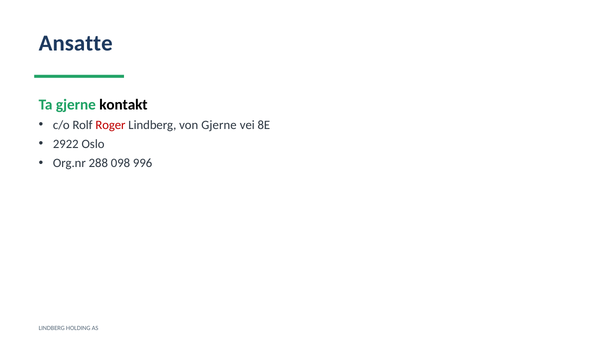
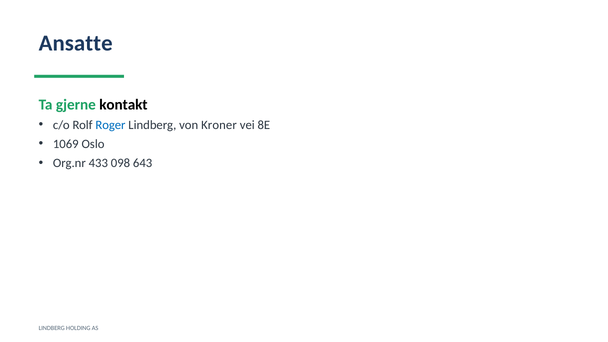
Roger colour: red -> blue (110, 125)
von Gjerne: Gjerne -> Kroner (219, 125)
2922: 2922 -> 1069 (66, 144)
288: 288 -> 433 (98, 163)
996: 996 -> 643 (143, 163)
